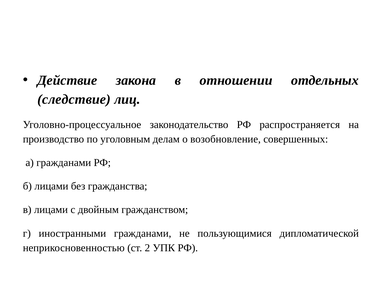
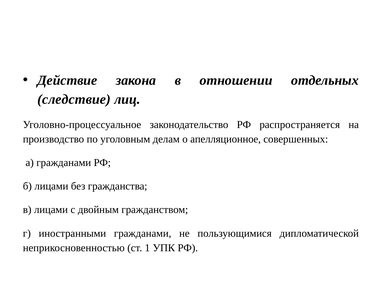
возобновление: возобновление -> апелляционное (226, 139)
2: 2 -> 1 (147, 248)
